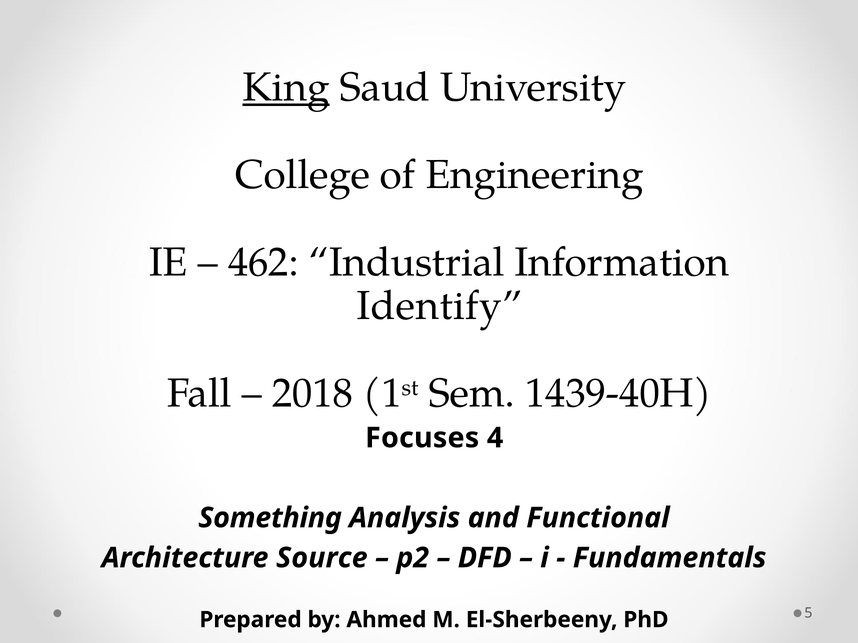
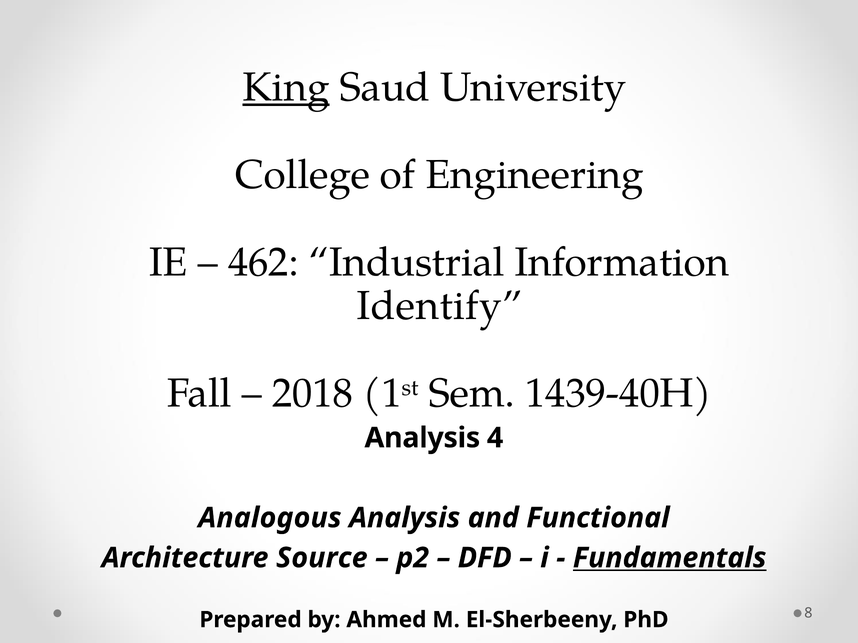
Focuses: Focuses -> Analysis (422, 438)
Something: Something -> Analogous (270, 518)
Fundamentals underline: none -> present (670, 558)
5: 5 -> 8 (808, 613)
